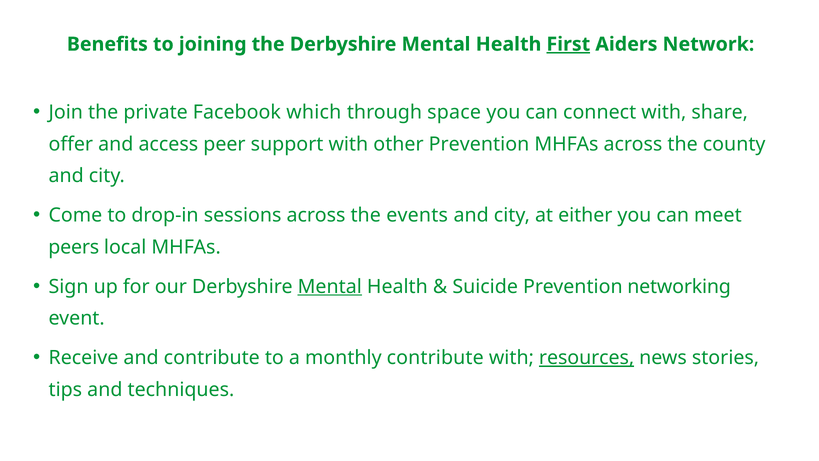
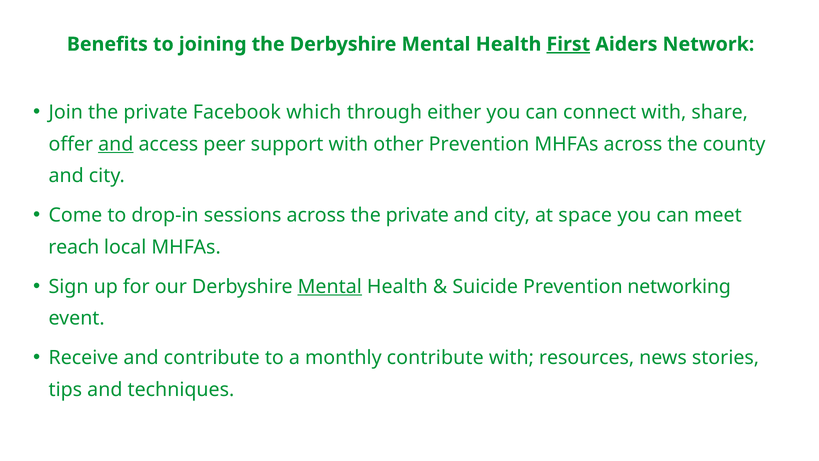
space: space -> either (454, 112)
and underline: none -> present (116, 144)
across the events: events -> private (417, 215)
either: either -> space (585, 215)
peers: peers -> reach (74, 247)
resources underline: present -> none (587, 358)
